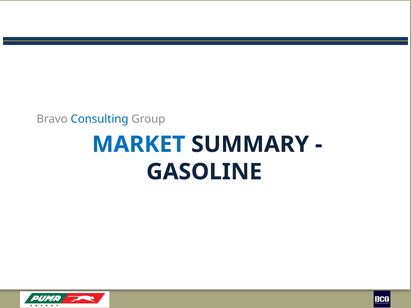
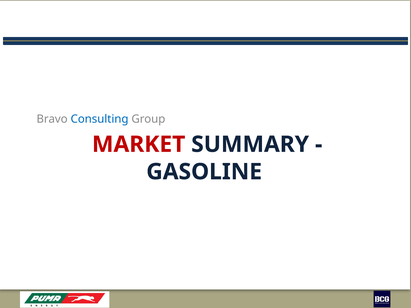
MARKET colour: blue -> red (139, 145)
